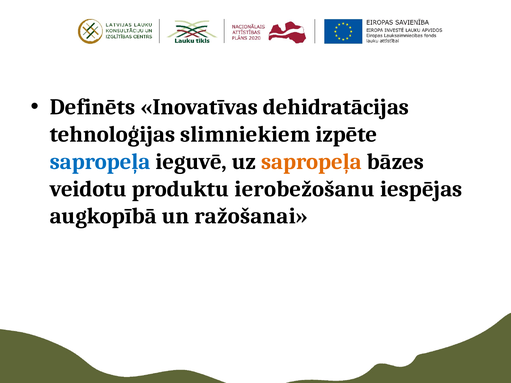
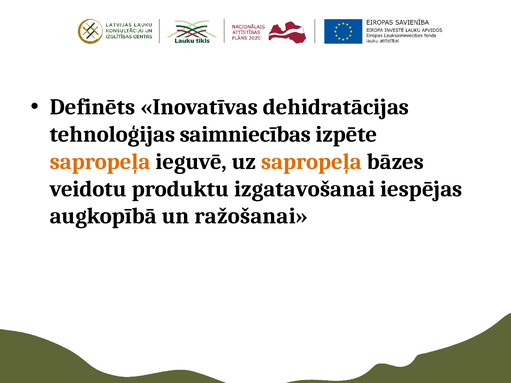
slimniekiem: slimniekiem -> saimniecības (245, 134)
sapropeļa colour: blue -> orange (100, 162)
ierobežošanu: ierobežošanu -> izgatavošanai (305, 189)
